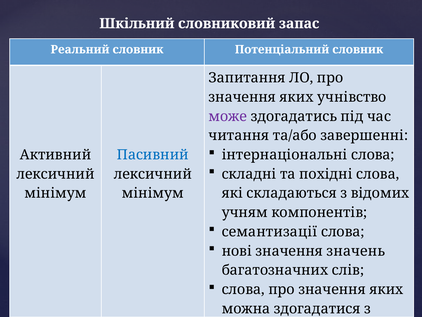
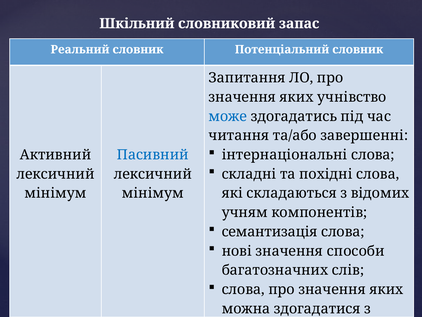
може colour: purple -> blue (228, 116)
семантизації: семантизації -> семантизація (270, 231)
значень: значень -> способи (356, 251)
